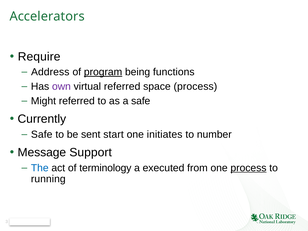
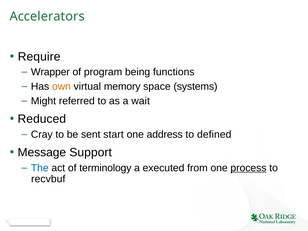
Address: Address -> Wrapper (50, 72)
program underline: present -> none (103, 72)
own colour: purple -> orange (61, 87)
virtual referred: referred -> memory (122, 87)
space process: process -> systems (195, 87)
a safe: safe -> wait (141, 101)
Currently: Currently -> Reduced (42, 119)
Safe: Safe -> Cray (42, 134)
initiates: initiates -> address (165, 134)
number: number -> defined (214, 134)
running: running -> recvbuf (48, 179)
